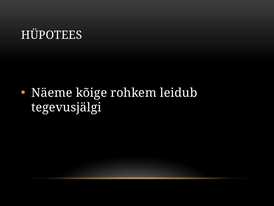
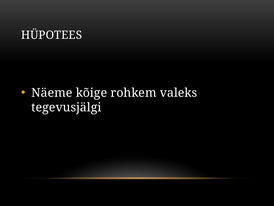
leidub: leidub -> valeks (179, 93)
